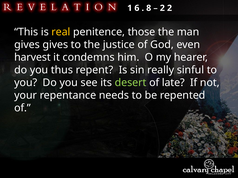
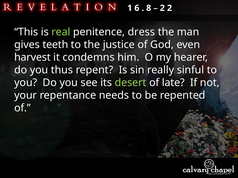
real colour: yellow -> light green (61, 32)
those: those -> dress (141, 32)
gives gives: gives -> teeth (55, 45)
